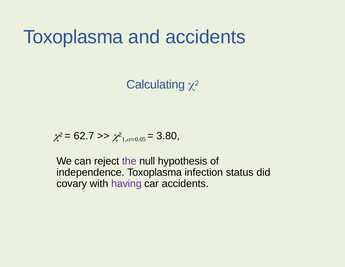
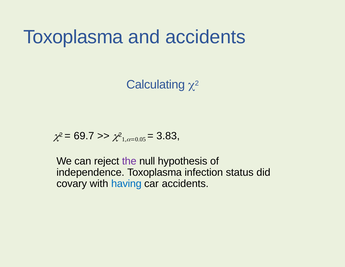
62.7: 62.7 -> 69.7 (84, 136)
3.80: 3.80 -> 3.83 (168, 136)
having colour: purple -> blue (126, 183)
